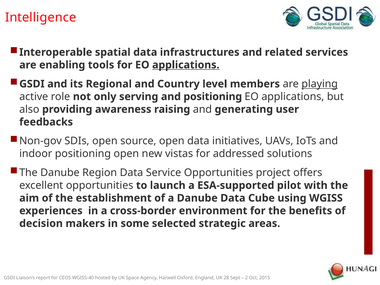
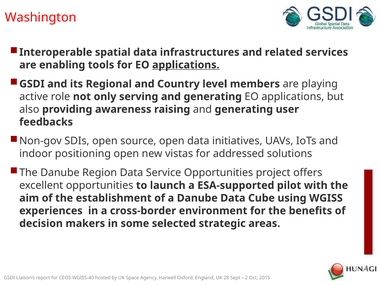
Intelligence: Intelligence -> Washington (41, 18)
playing underline: present -> none (320, 84)
serving and positioning: positioning -> generating (213, 97)
